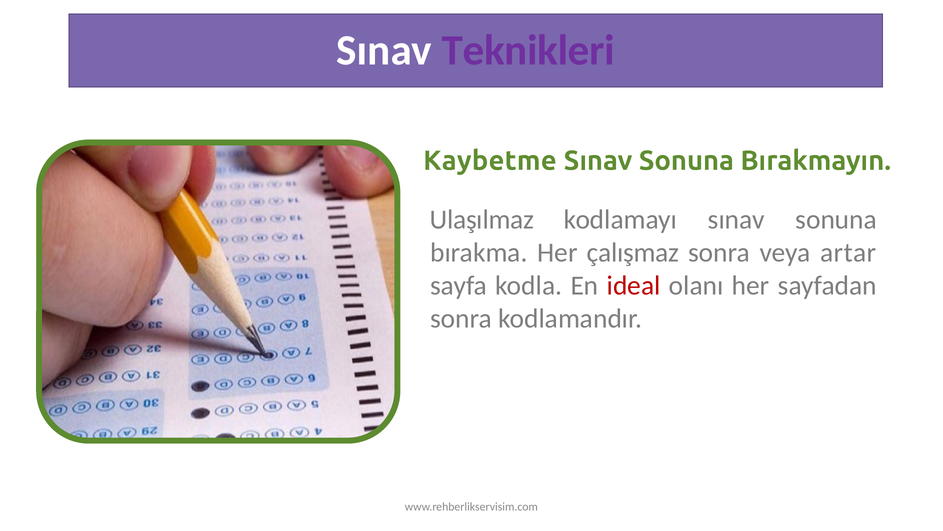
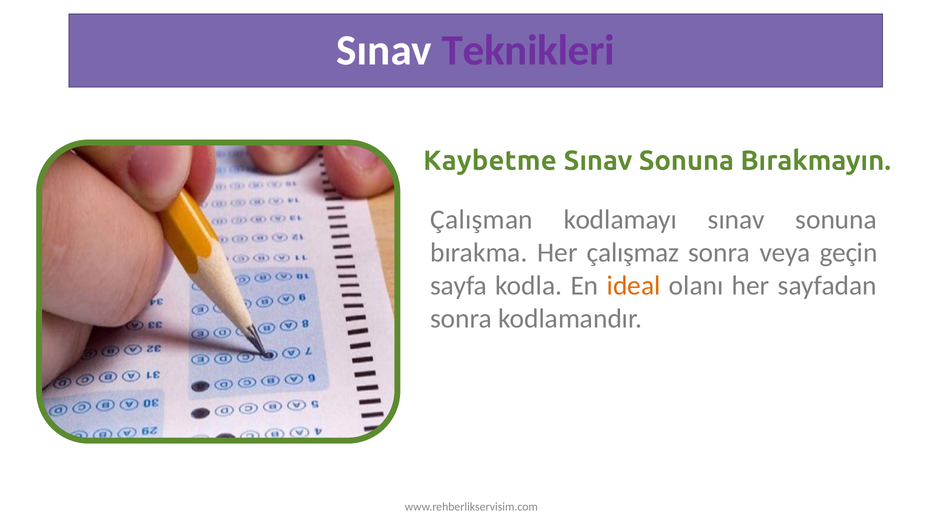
Ulaşılmaz: Ulaşılmaz -> Çalışman (482, 219)
artar: artar -> geçin (849, 252)
ideal colour: red -> orange (634, 285)
